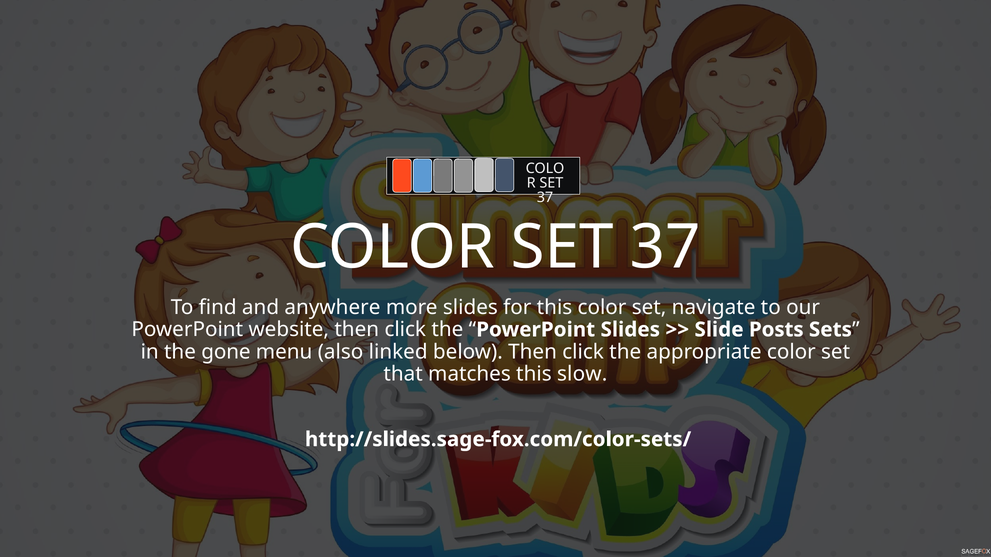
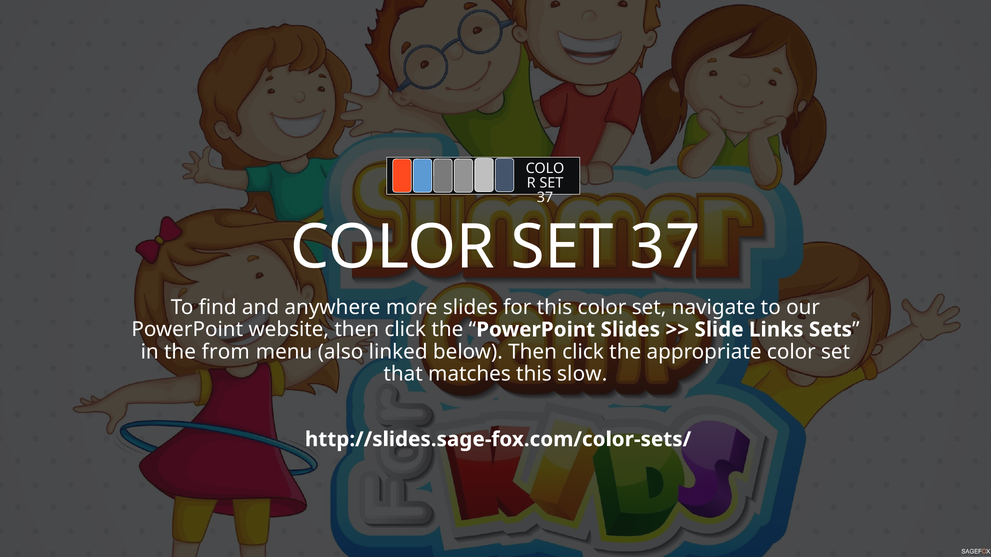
Posts: Posts -> Links (776, 330)
gone: gone -> from (226, 352)
